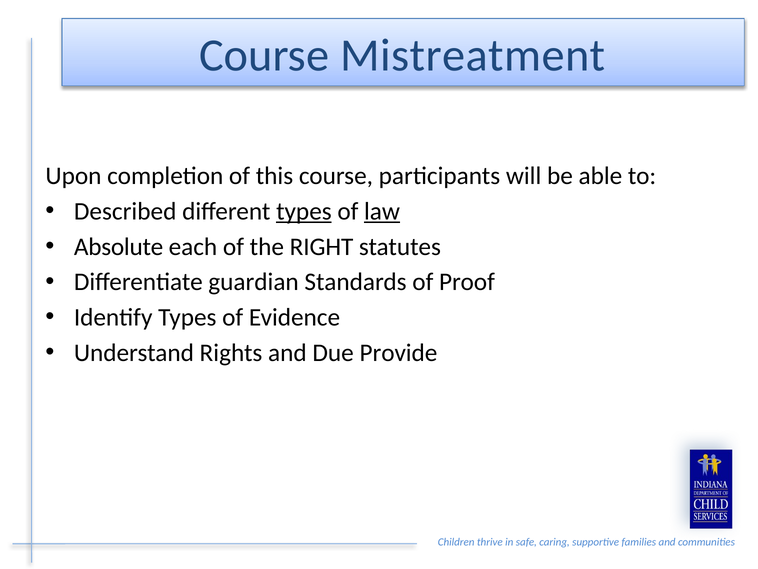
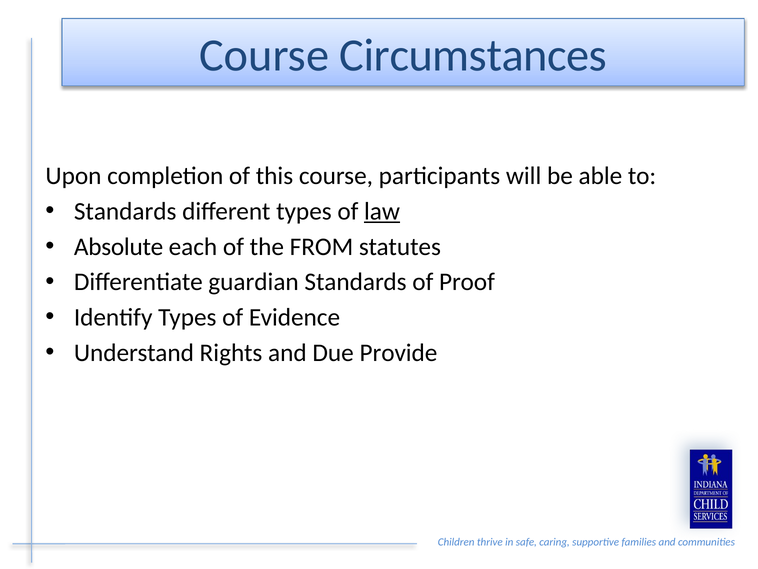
Mistreatment: Mistreatment -> Circumstances (473, 55)
Described: Described -> Standards (125, 211)
types underline: present -> none (304, 211)
RIGHT: RIGHT -> FROM (321, 247)
